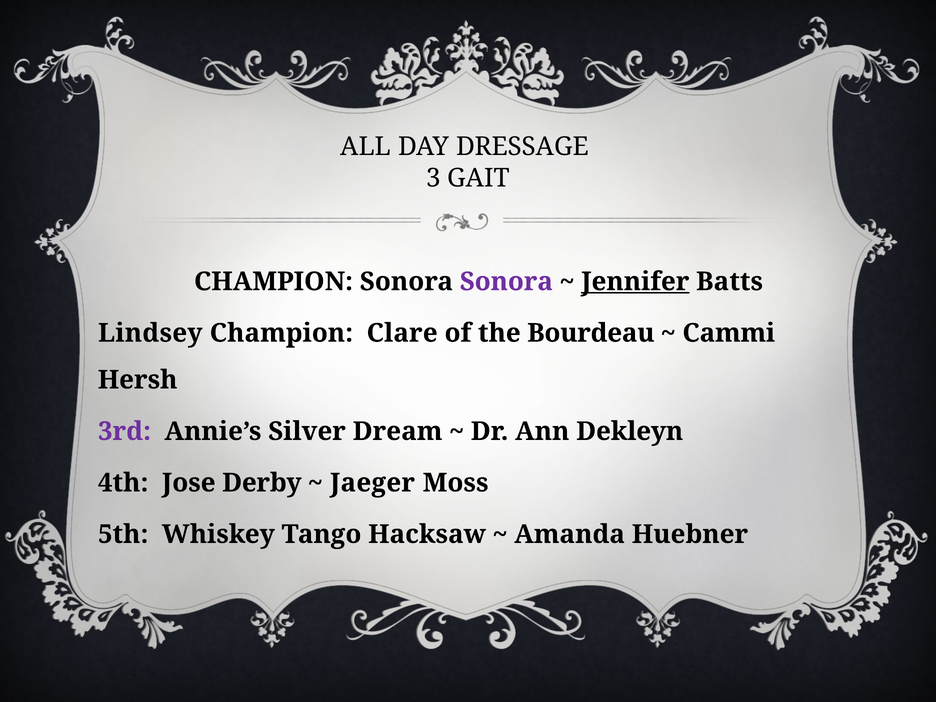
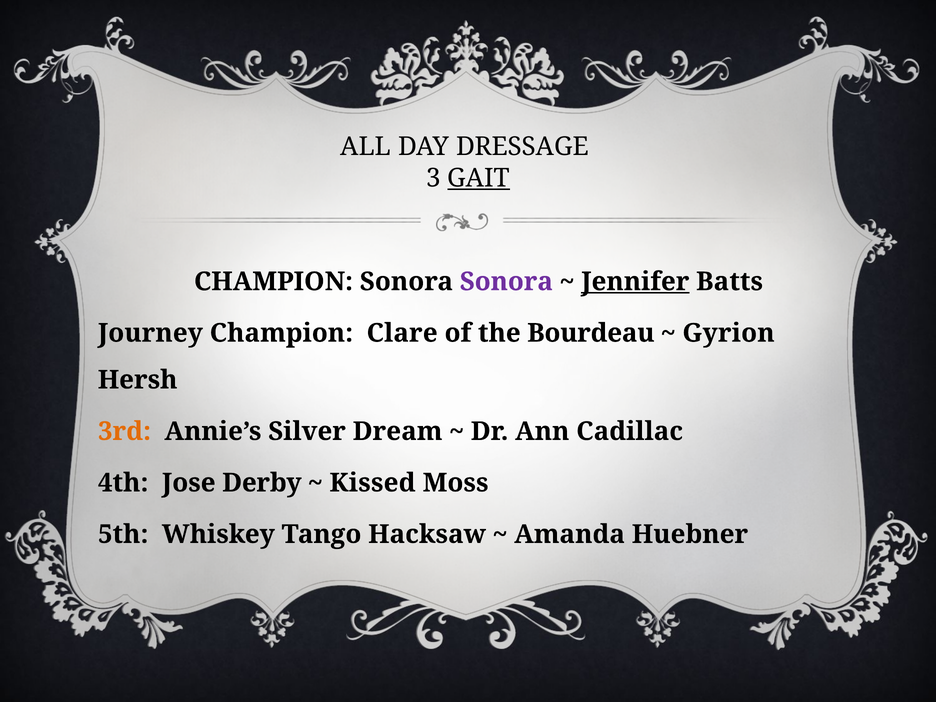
GAIT underline: none -> present (479, 178)
Lindsey: Lindsey -> Journey (150, 333)
Cammi: Cammi -> Gyrion (729, 333)
3rd colour: purple -> orange (124, 431)
Dekleyn: Dekleyn -> Cadillac (630, 431)
Jaeger: Jaeger -> Kissed (373, 483)
